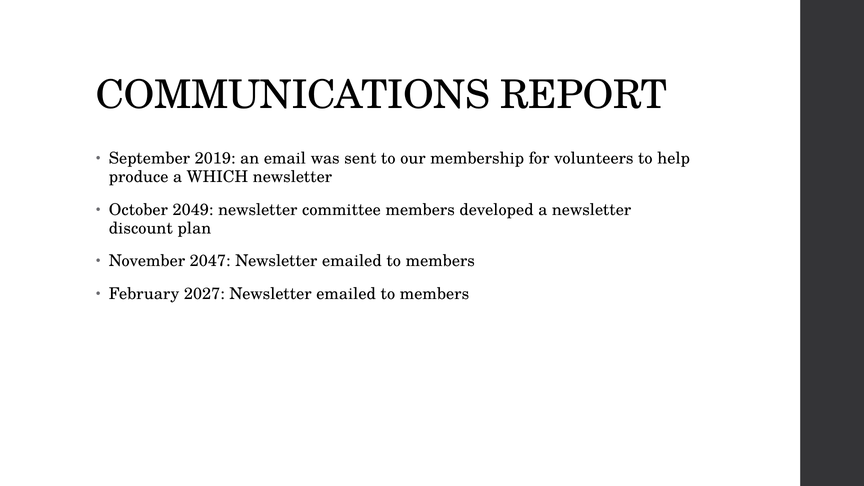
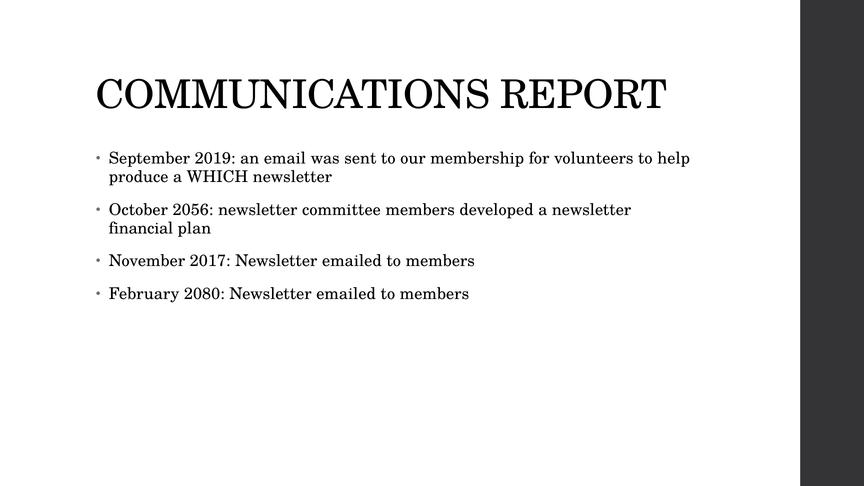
2049: 2049 -> 2056 (193, 210)
discount: discount -> financial (141, 228)
2047: 2047 -> 2017 (210, 261)
2027: 2027 -> 2080 (204, 294)
